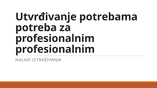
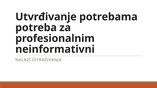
profesionalnim: profesionalnim -> neinformativni (55, 49)
